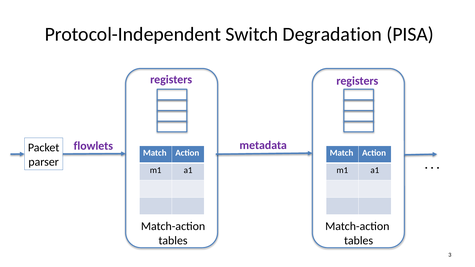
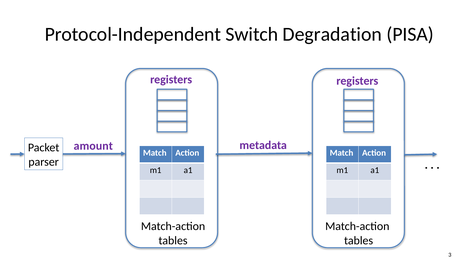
flowlets: flowlets -> amount (93, 146)
